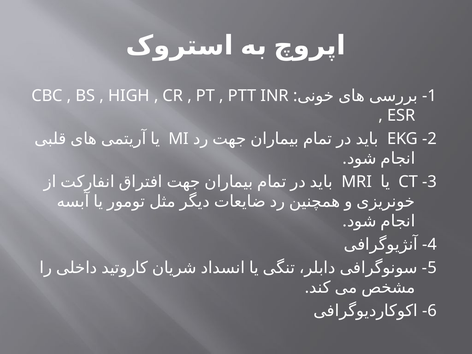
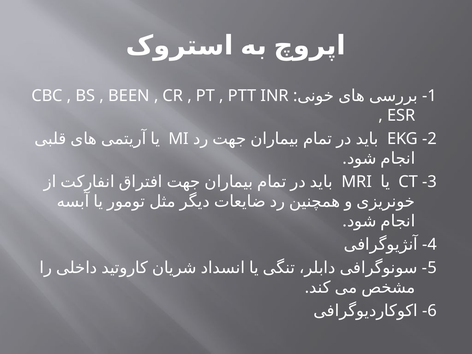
HIGH: HIGH -> BEEN (129, 96)
